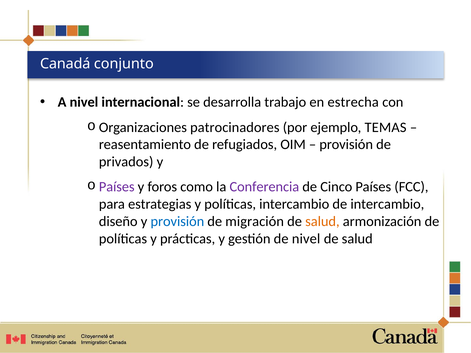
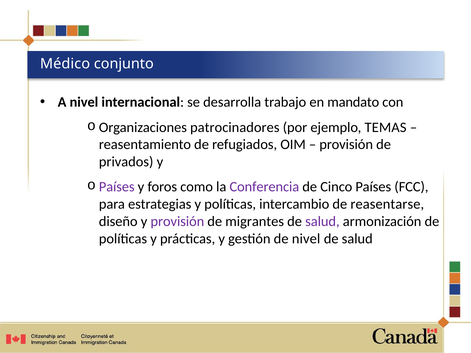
Canadá: Canadá -> Médico (65, 64)
estrecha: estrecha -> mandato (353, 102)
de intercambio: intercambio -> reasentarse (387, 204)
provisión colour: blue -> purple (177, 222)
migración: migración -> migrantes (255, 222)
salud colour: orange -> purple (322, 222)
